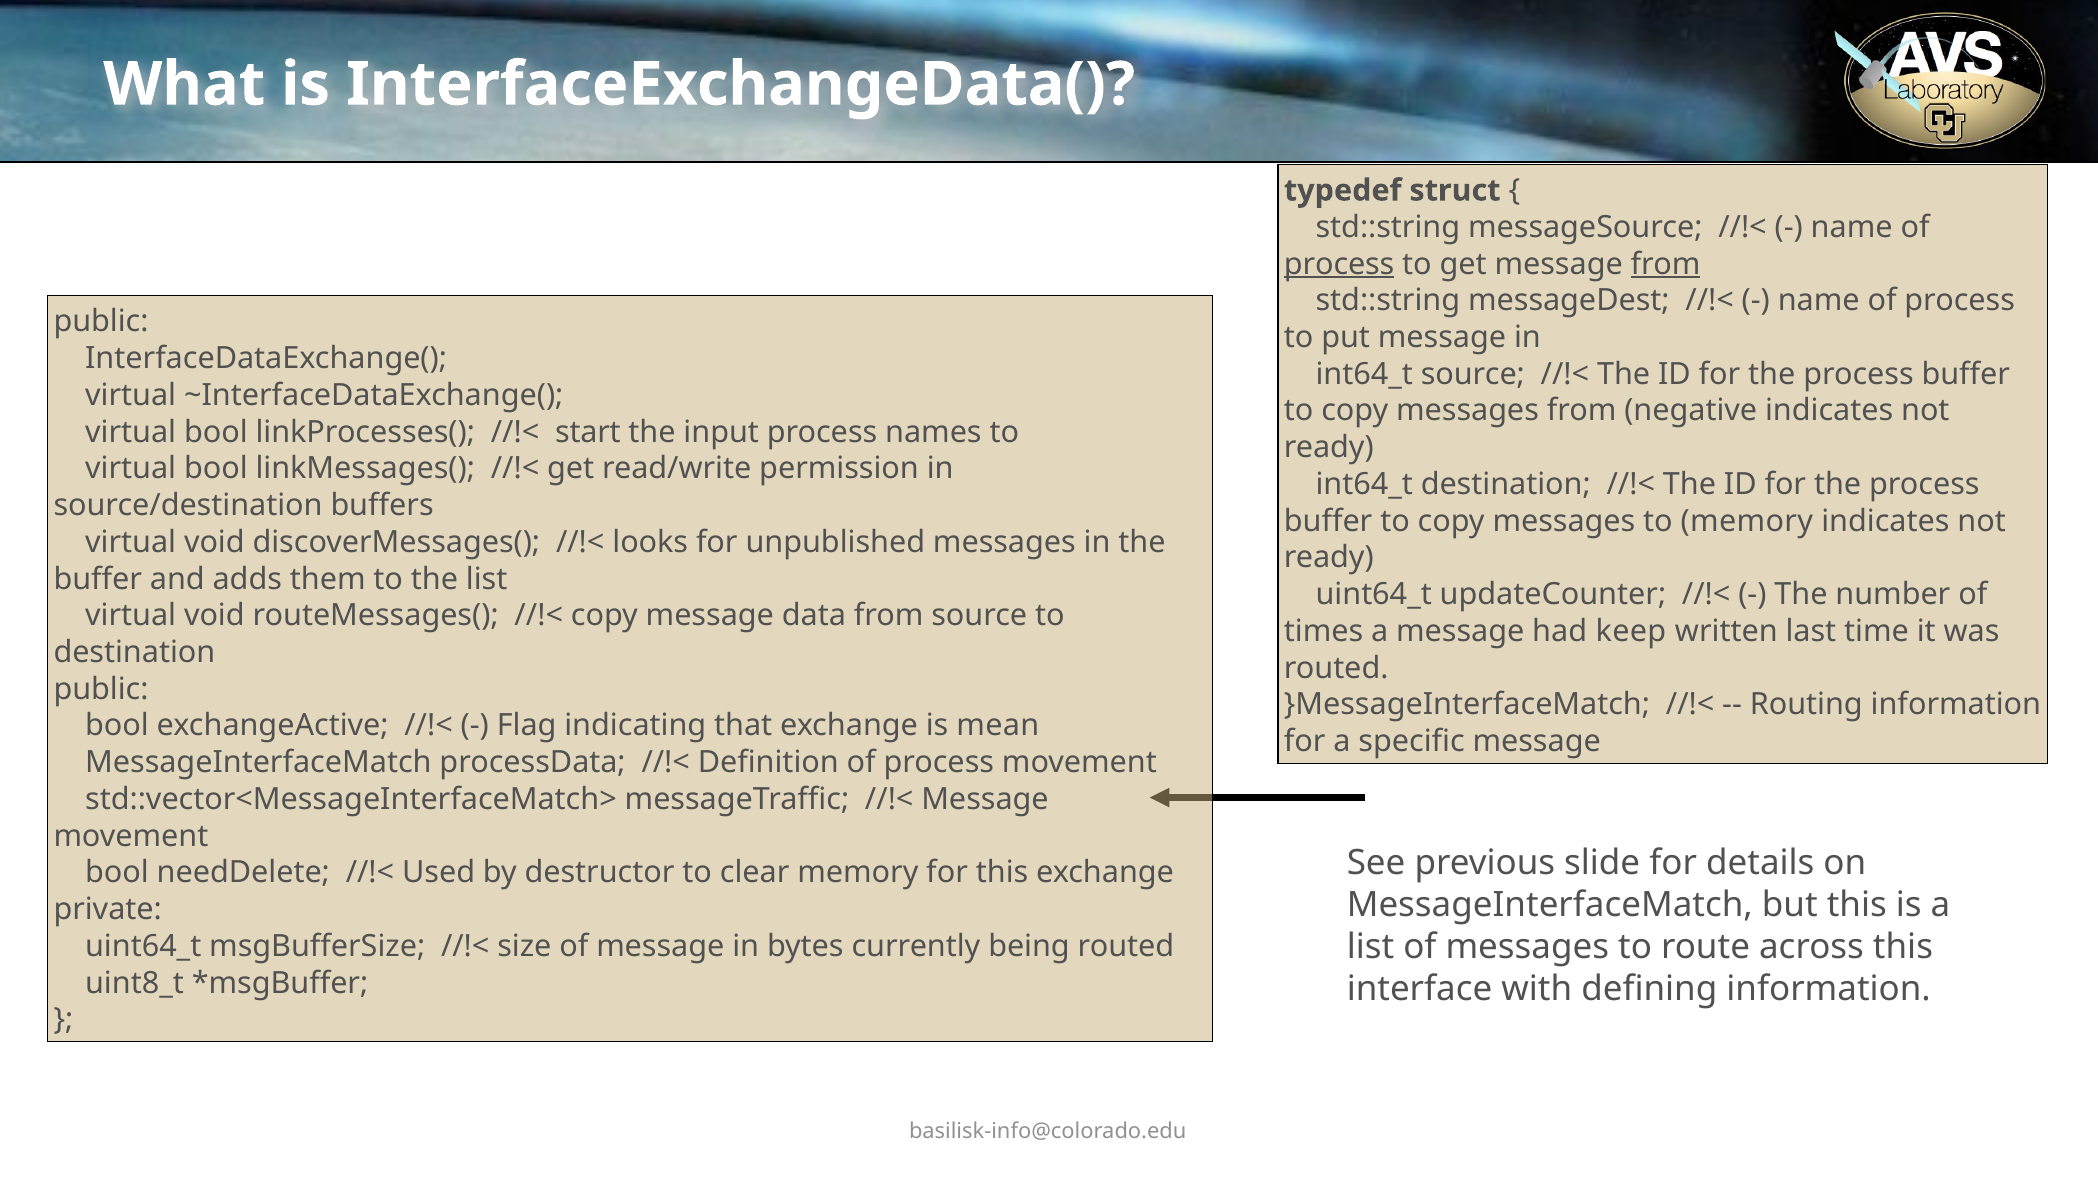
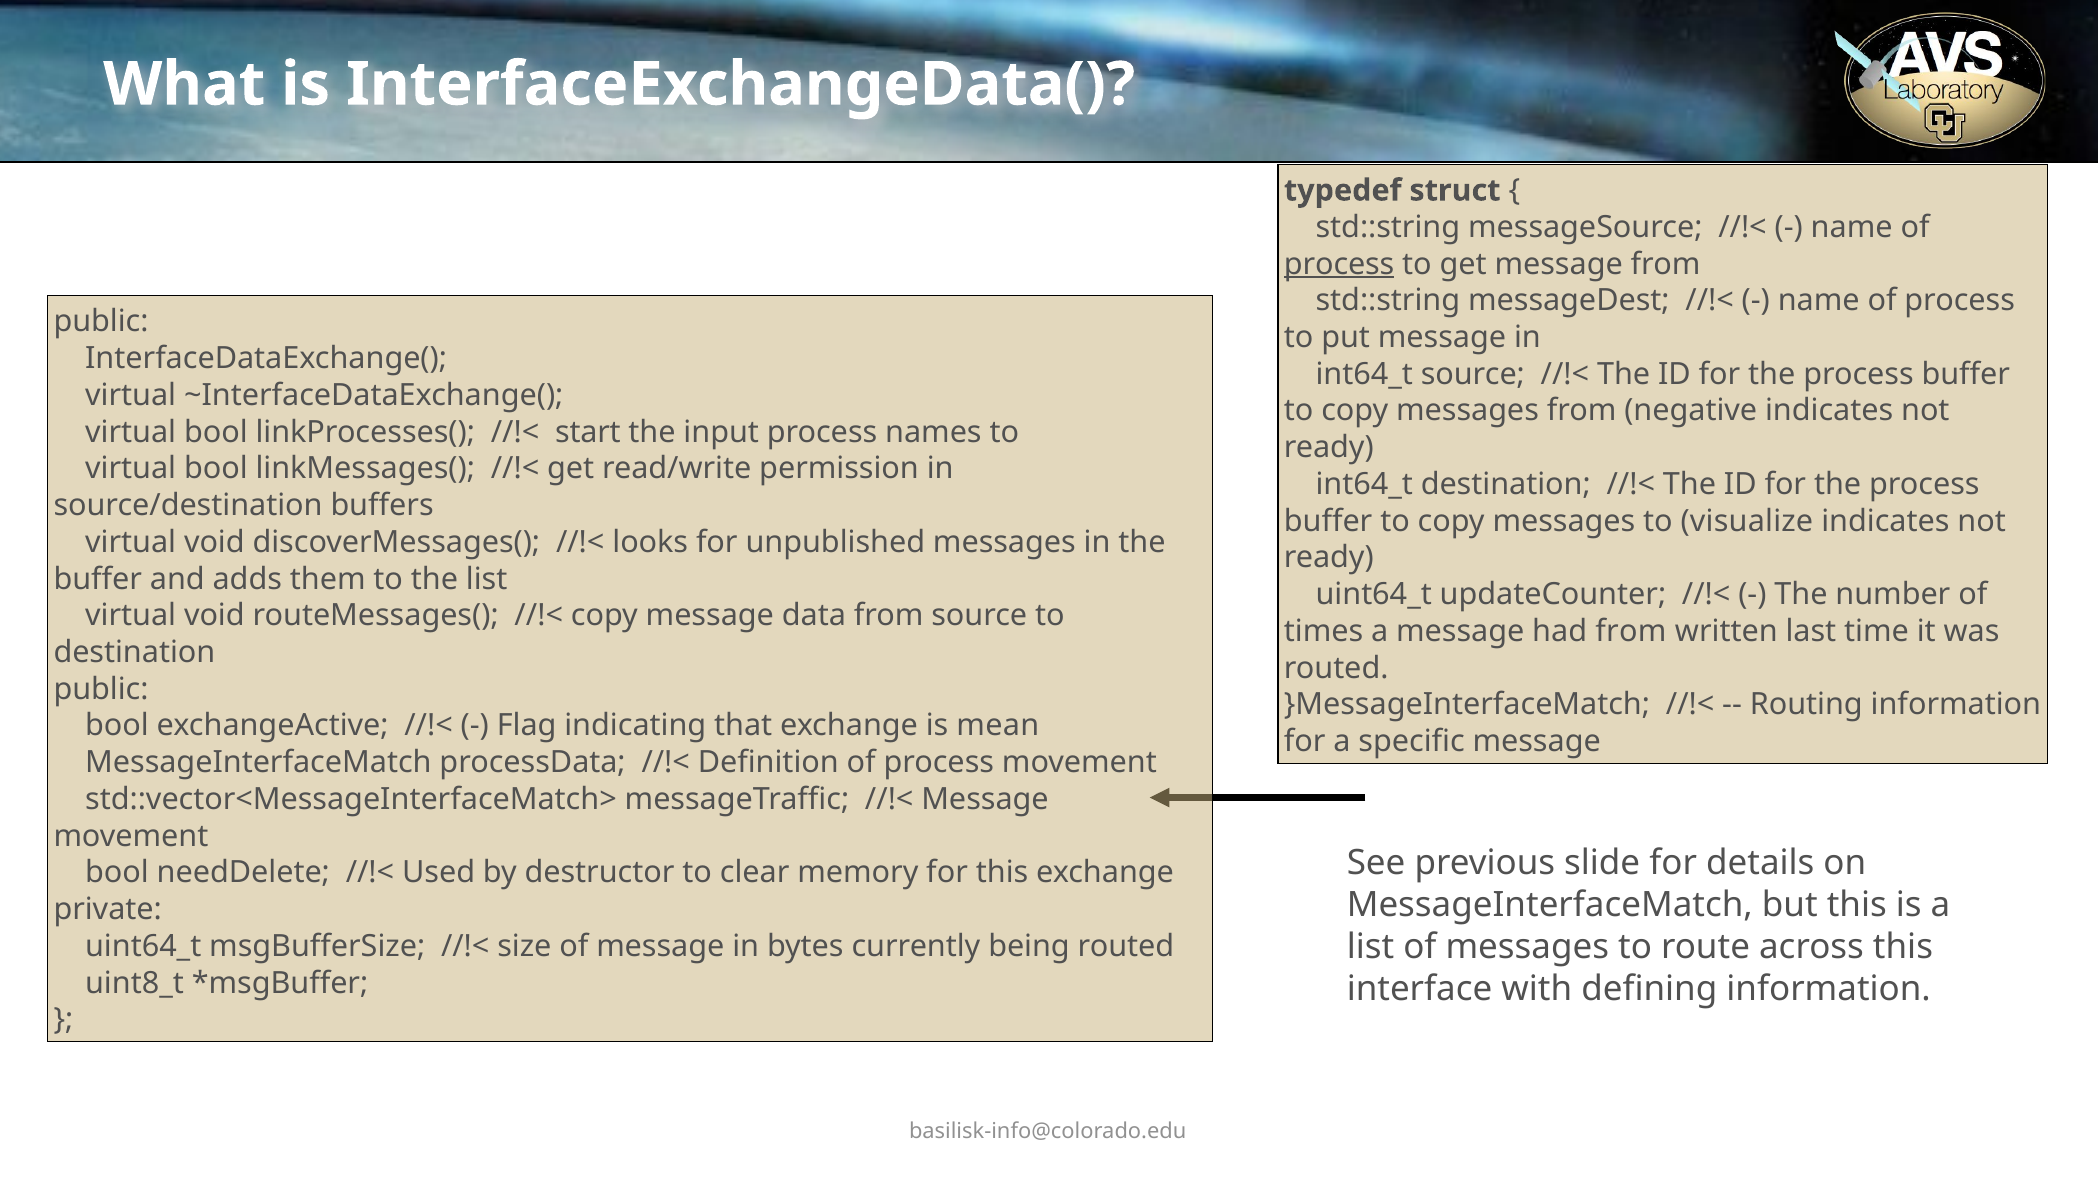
from underline: present -> none (1666, 264)
to memory: memory -> visualize (1747, 521)
had keep: keep -> from (1631, 631)
